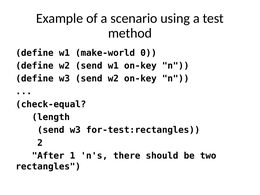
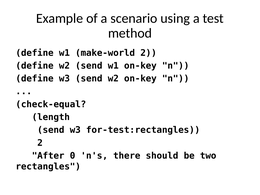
make-world 0: 0 -> 2 (149, 53)
1: 1 -> 0 (73, 156)
